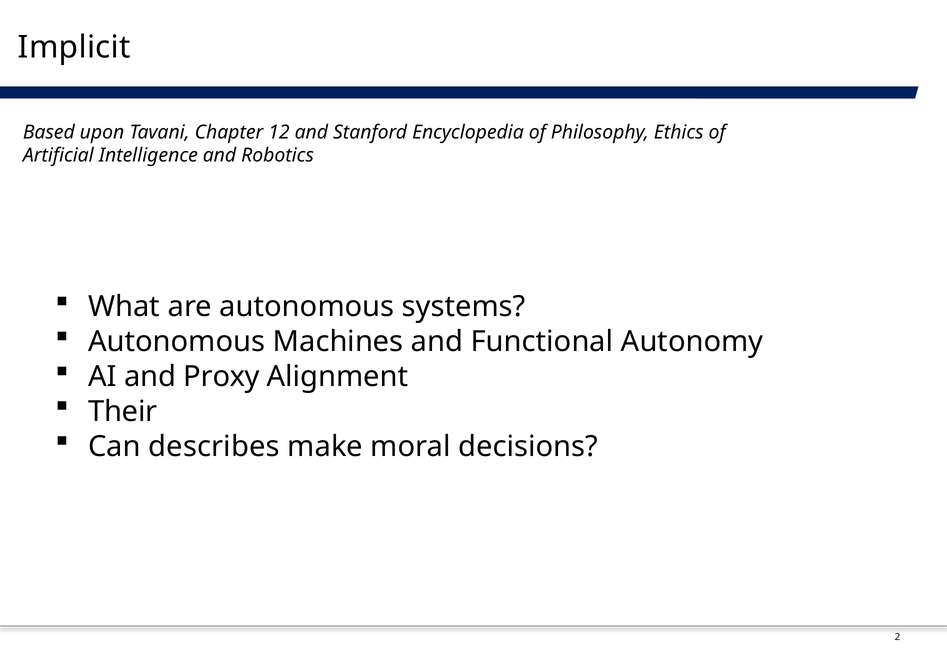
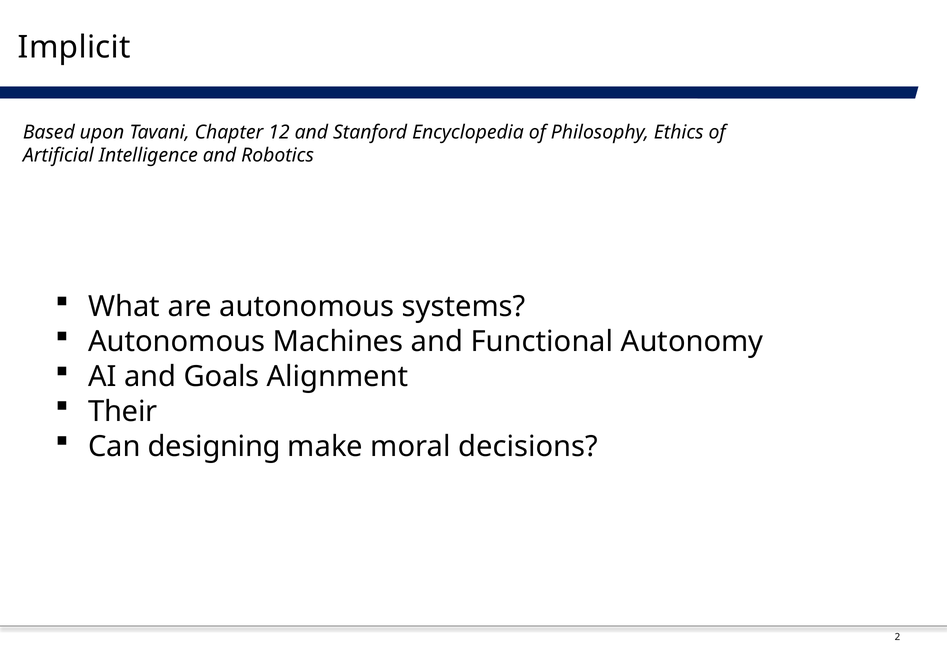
Proxy: Proxy -> Goals (222, 377)
describes: describes -> designing (214, 447)
